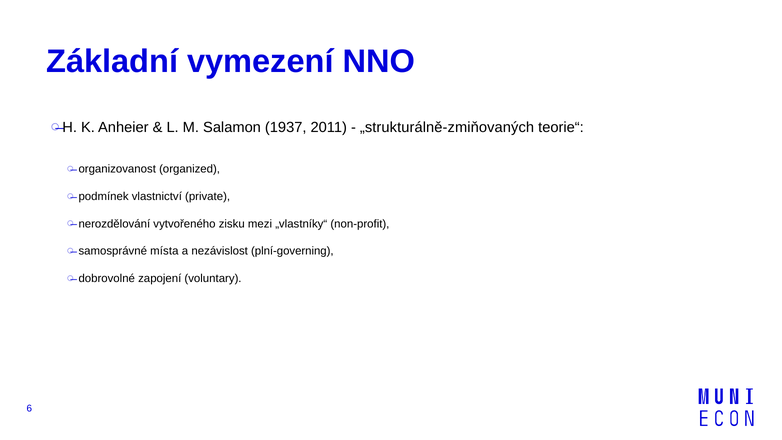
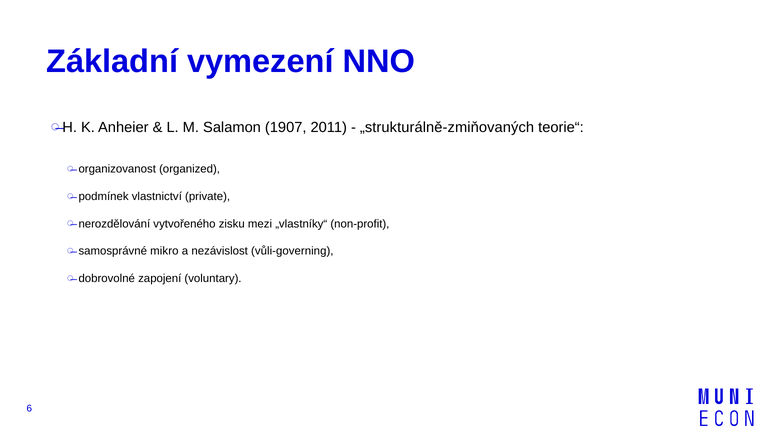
1937: 1937 -> 1907 (286, 127)
místa: místa -> mikro (164, 251)
plní-governing: plní-governing -> vůli-governing (292, 251)
